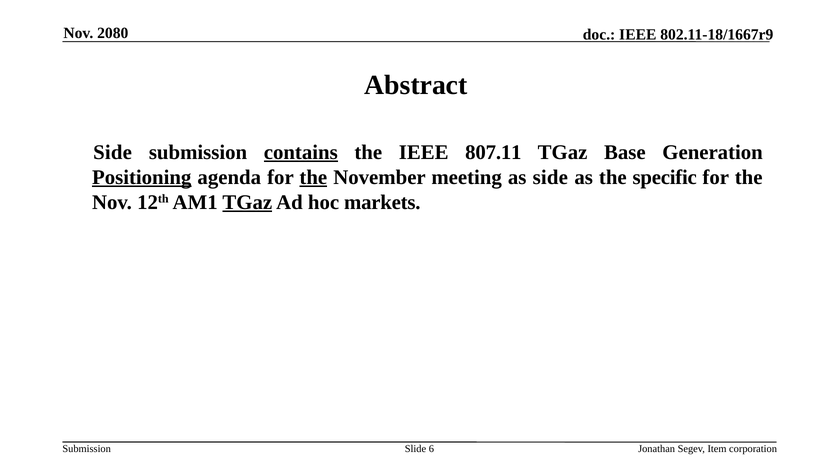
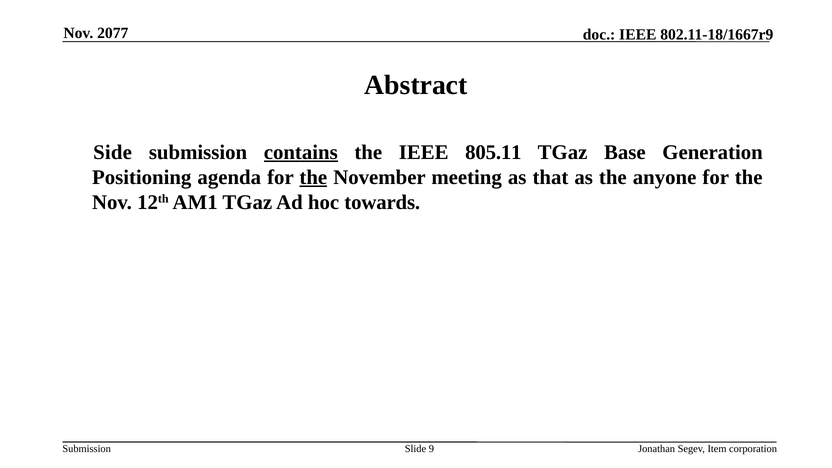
2080: 2080 -> 2077 (113, 33)
807.11: 807.11 -> 805.11 (493, 152)
Positioning underline: present -> none (142, 177)
as side: side -> that (550, 177)
specific: specific -> anyone (665, 177)
TGaz underline: present -> none (247, 202)
markets: markets -> towards (382, 202)
6: 6 -> 9 (431, 449)
